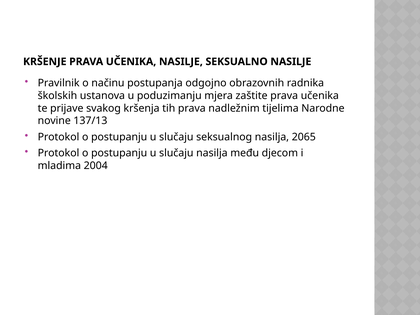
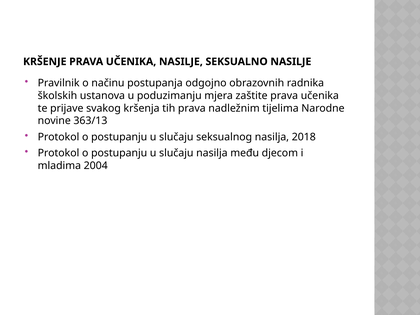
137/13: 137/13 -> 363/13 (90, 121)
2065: 2065 -> 2018 (304, 137)
